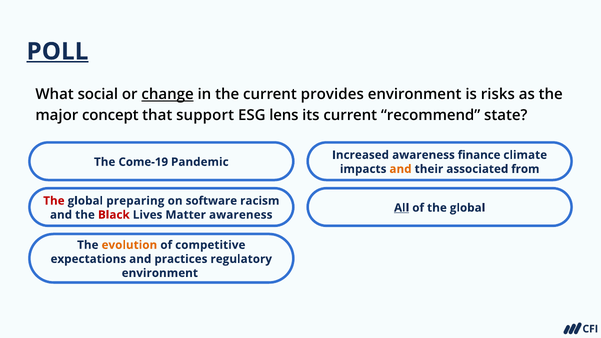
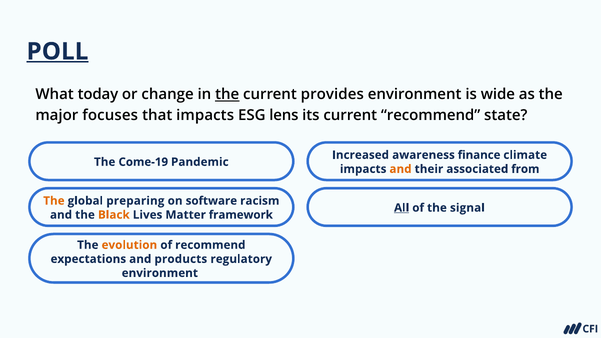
social: social -> today (98, 95)
change underline: present -> none (168, 95)
the underline: none -> present (227, 95)
risks: risks -> wide (498, 95)
concept: concept -> focuses (110, 115)
that support: support -> impacts (205, 115)
The colour: red -> orange (54, 201)
of the global: global -> signal (467, 208)
Black colour: red -> orange (114, 215)
Matter awareness: awareness -> framework (241, 215)
of competitive: competitive -> recommend (210, 245)
practices: practices -> products (181, 259)
